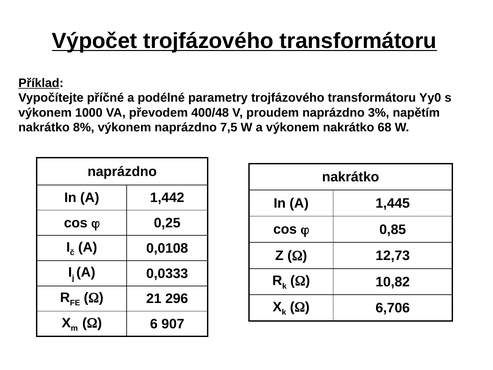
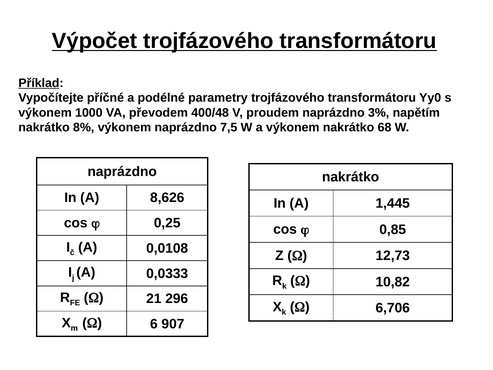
1,442: 1,442 -> 8,626 (167, 198)
